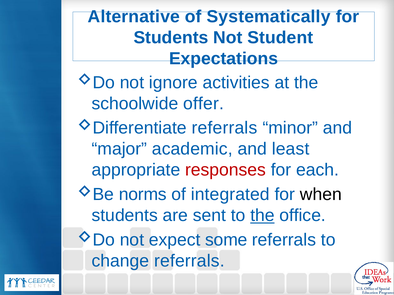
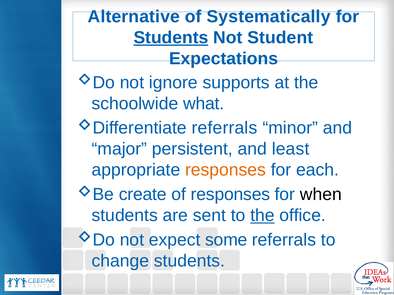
Students underline: none -> present (171, 38)
activities: activities -> supports (236, 83)
offer: offer -> what (204, 104)
academic: academic -> persistent (192, 149)
responses colour: red -> orange (226, 170)
norms: norms -> create (143, 195)
of integrated: integrated -> responses (230, 195)
change referrals: referrals -> students (190, 261)
